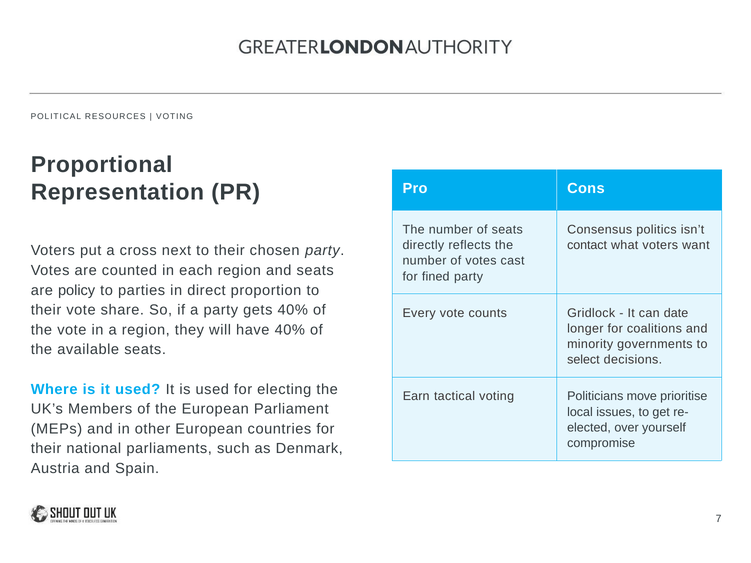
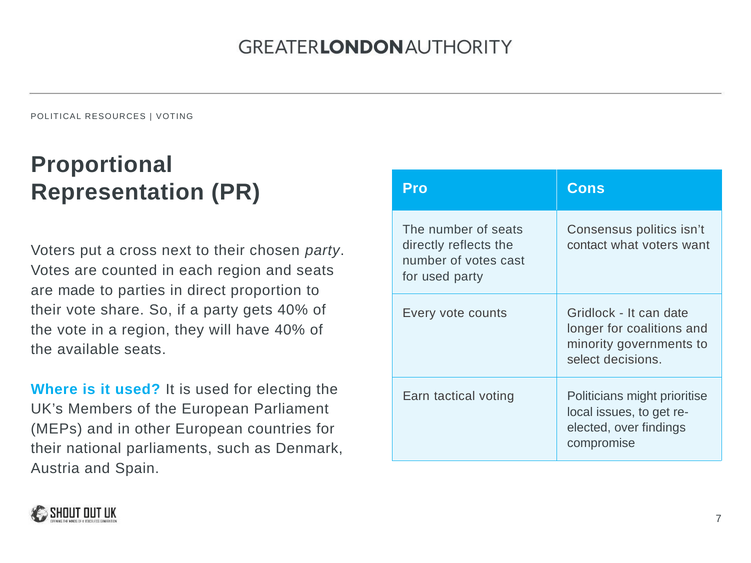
for fined: fined -> used (436, 277)
policy: policy -> made (76, 290)
move: move -> might (642, 396)
yourself: yourself -> findings (664, 428)
